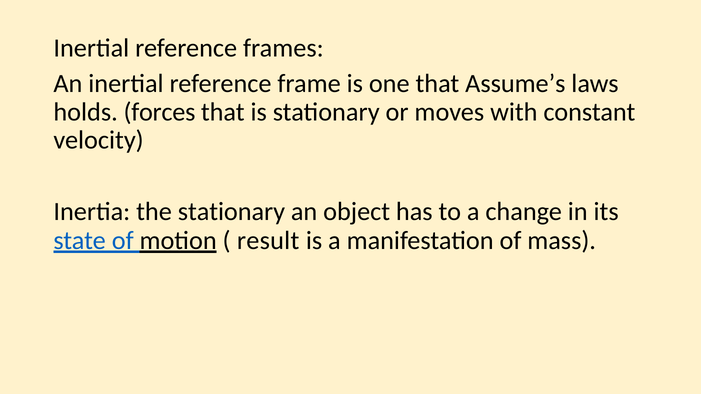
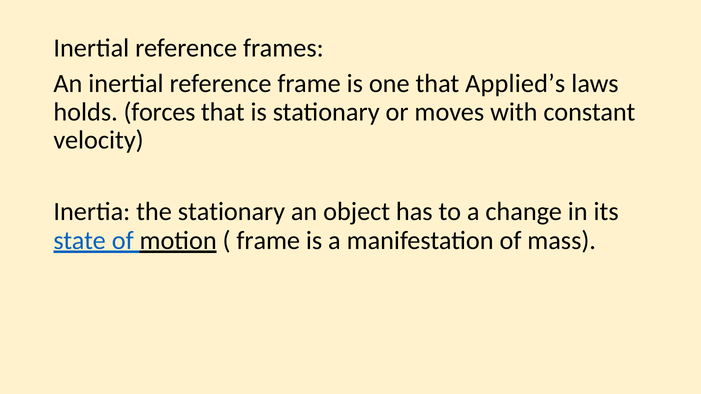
Assume’s: Assume’s -> Applied’s (515, 84)
result: result -> frame (268, 241)
